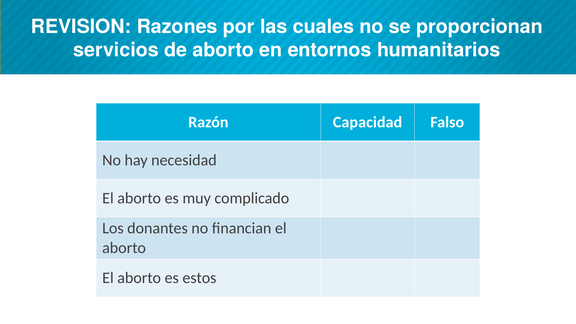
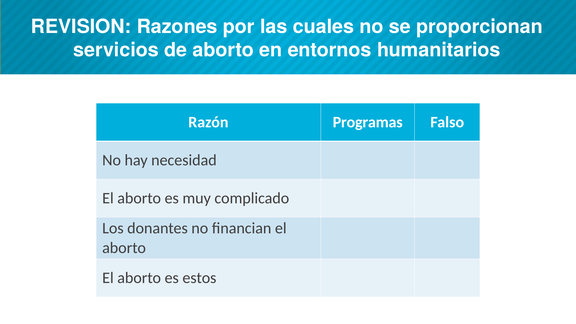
Capacidad: Capacidad -> Programas (368, 122)
